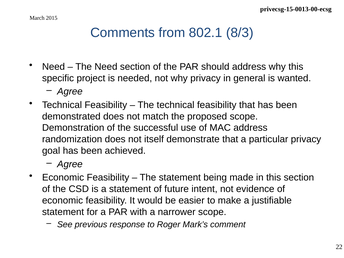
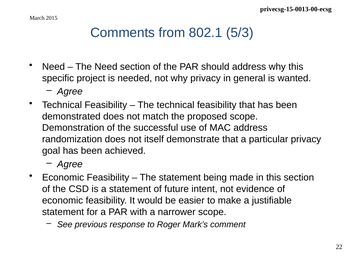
8/3: 8/3 -> 5/3 (240, 33)
